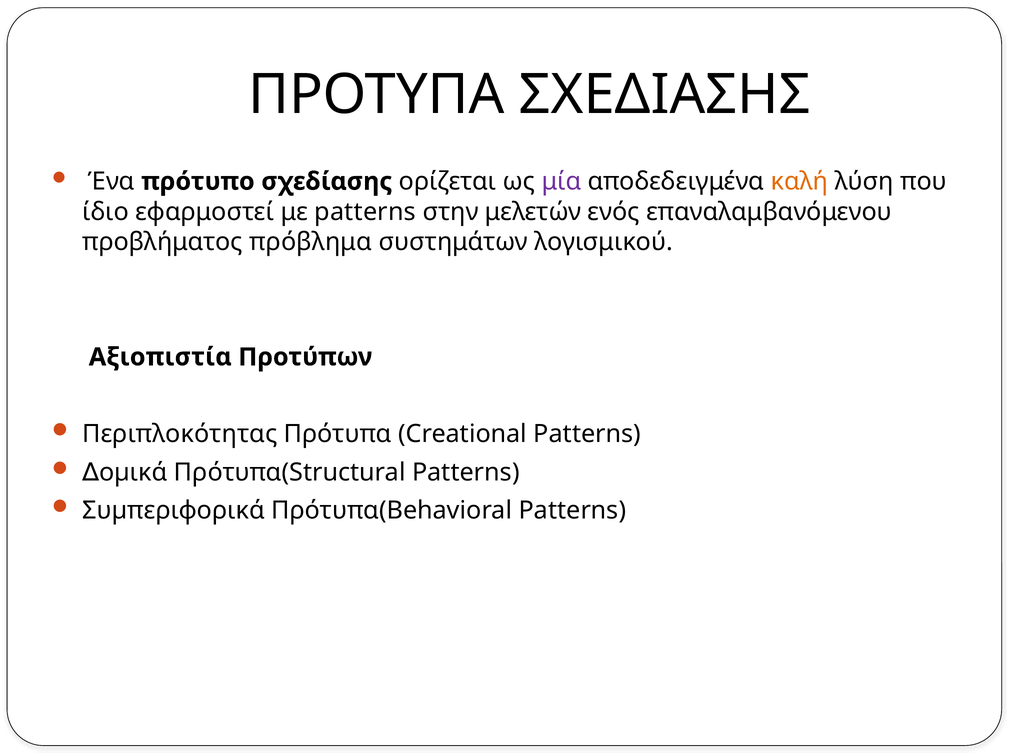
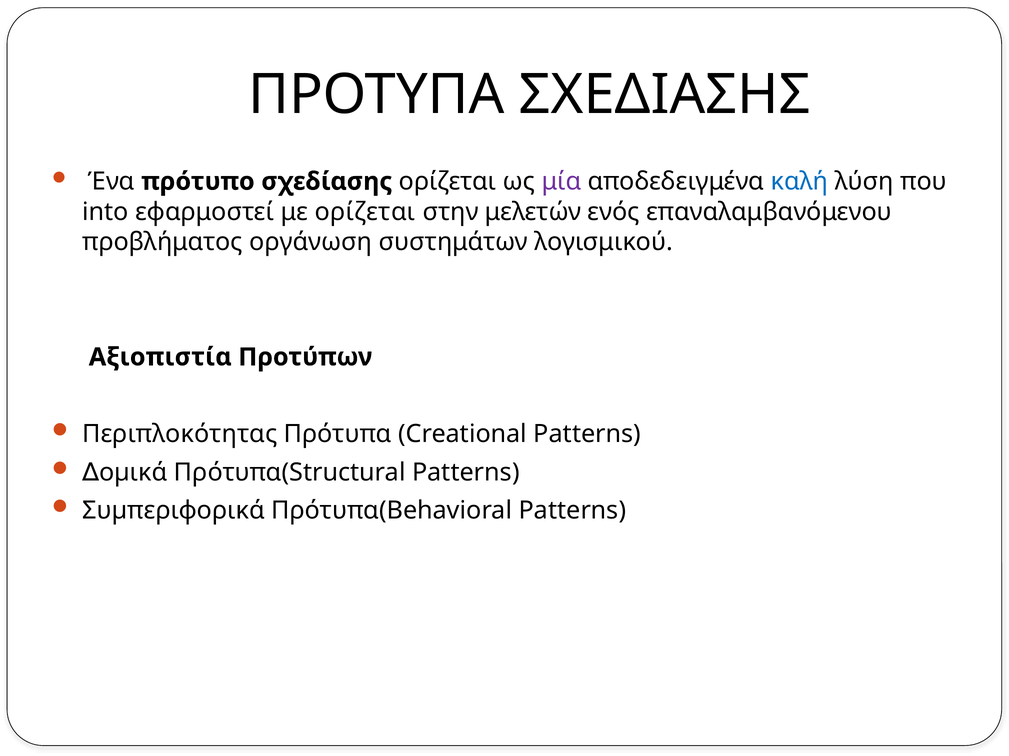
καλή colour: orange -> blue (799, 182)
ίδιο: ίδιο -> into (105, 212)
με patterns: patterns -> ορίζεται (365, 212)
πρόβλημα: πρόβλημα -> οργάνωση (311, 242)
